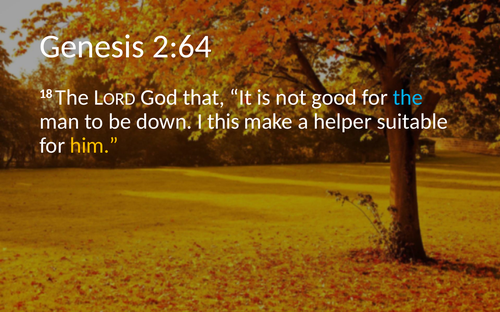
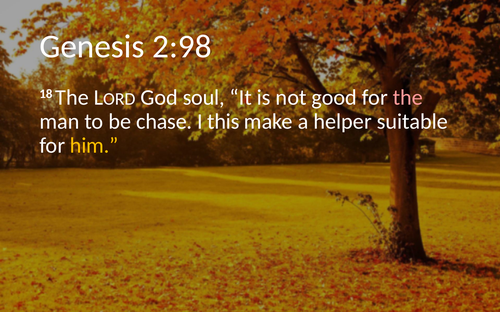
2:64: 2:64 -> 2:98 (182, 47)
that: that -> soul (204, 98)
the colour: light blue -> pink (408, 98)
down: down -> chase (164, 122)
